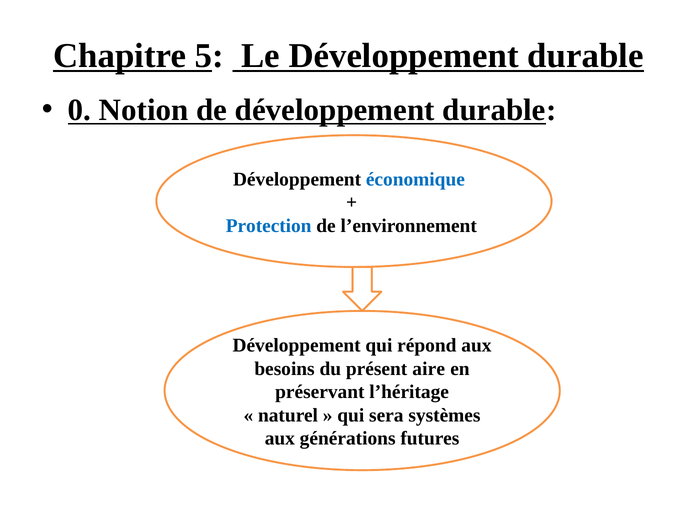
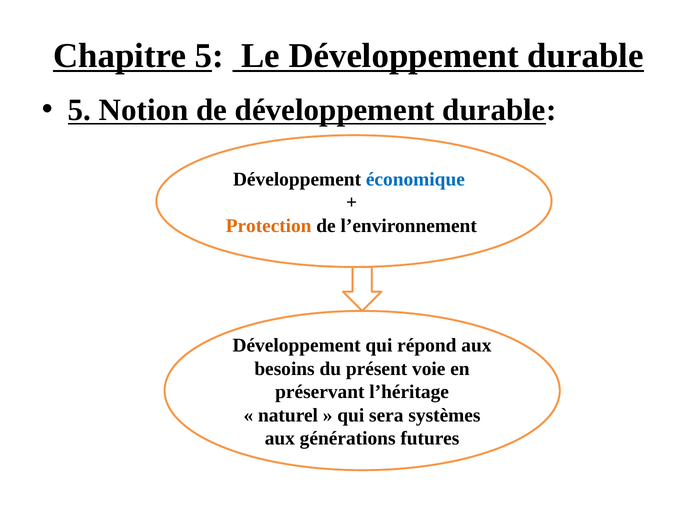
0: 0 -> 5 (80, 110)
Protection colour: blue -> orange (269, 226)
aire: aire -> voie (429, 368)
